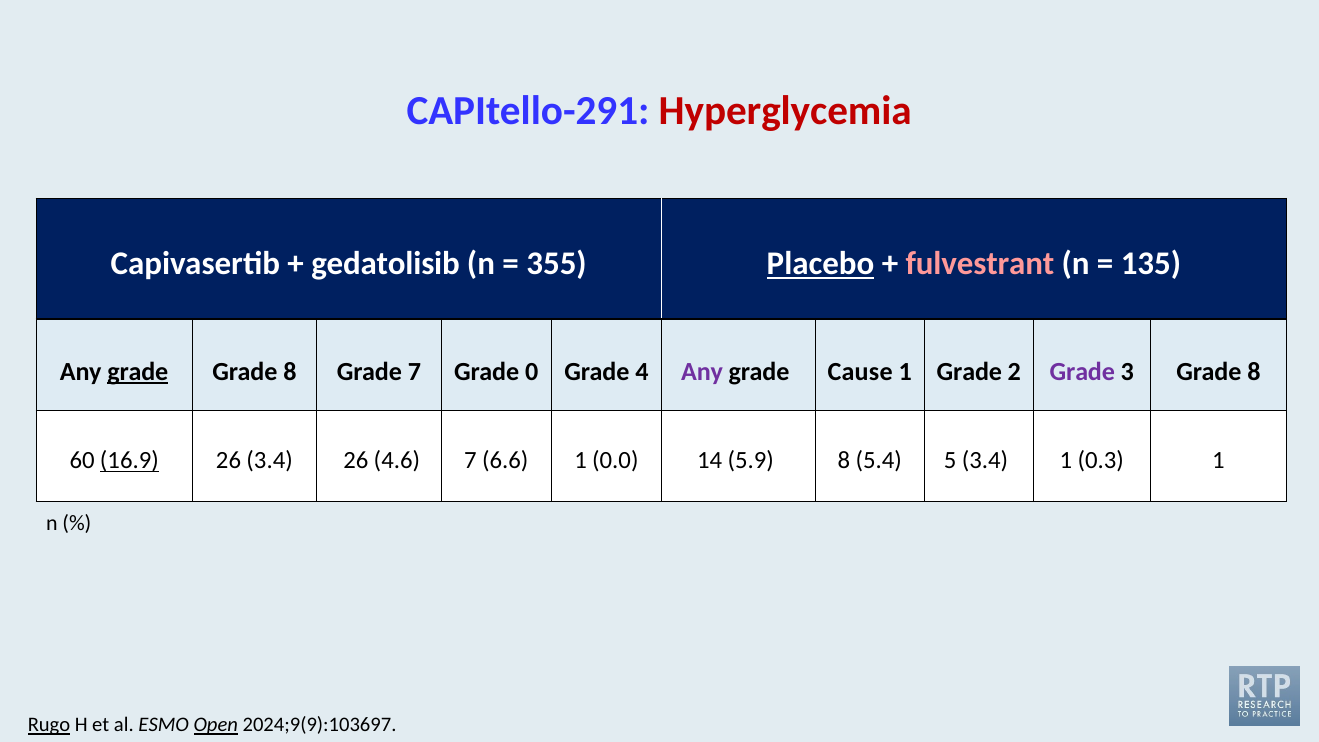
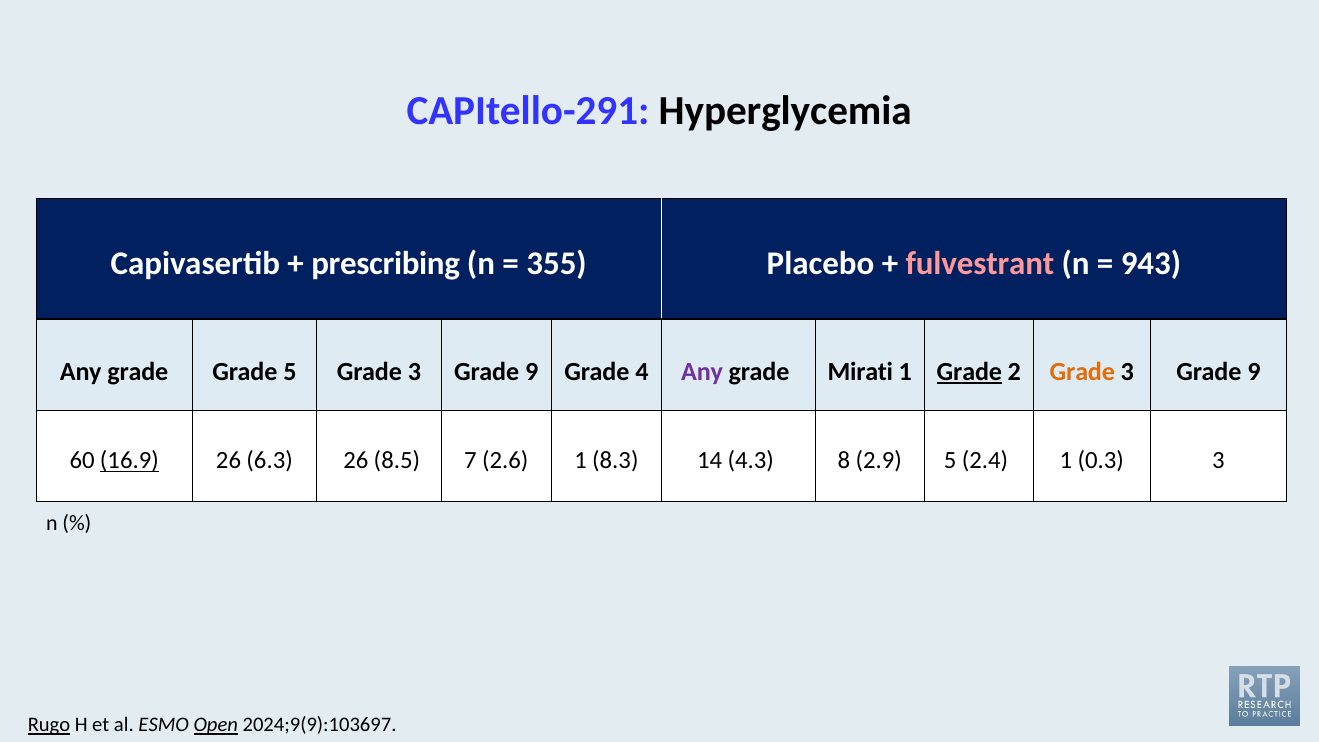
Hyperglycemia colour: red -> black (785, 110)
gedatolisib: gedatolisib -> prescribing (386, 264)
Placebo underline: present -> none (821, 264)
135: 135 -> 943 (1151, 264)
grade underline: present -> none (138, 372)
8: 8 -> 5 (290, 372)
7: 7 -> 3 (414, 372)
0: 0 -> 9 (532, 372)
Cause: Cause -> Mirati (860, 372)
Grade underline: none -> present (969, 372)
Grade colour: purple -> orange (1082, 372)
8: 8 -> 9 (1254, 372)
26 3.4: 3.4 -> 6.3 (270, 461)
4.6: 4.6 -> 8.5 (397, 461)
6.6: 6.6 -> 2.6 (505, 461)
0.0: 0.0 -> 8.3 (615, 461)
5.9: 5.9 -> 4.3 (751, 461)
5.4: 5.4 -> 2.9 (879, 461)
5 3.4: 3.4 -> 2.4 (985, 461)
0.3 1: 1 -> 3 (1218, 461)
